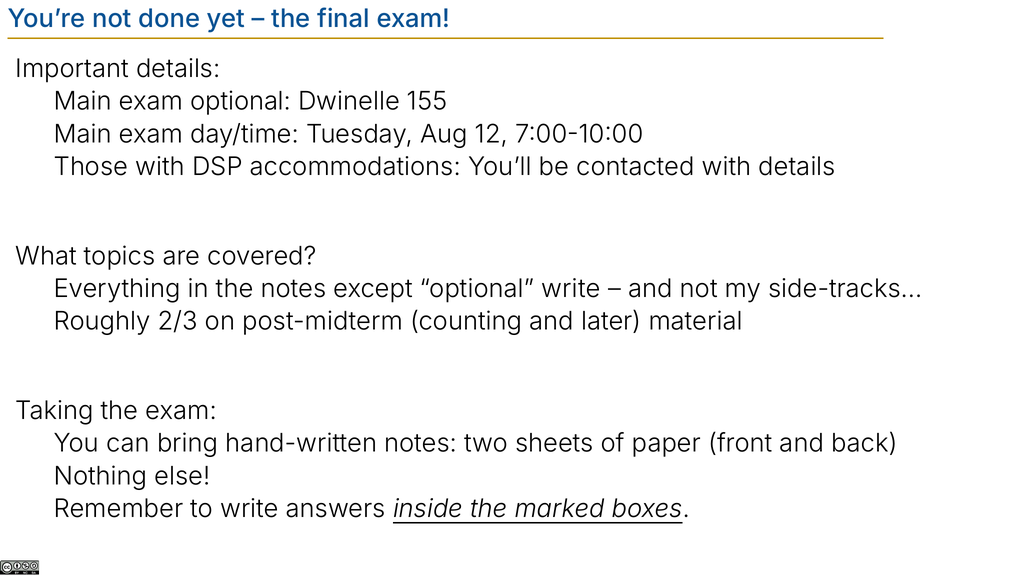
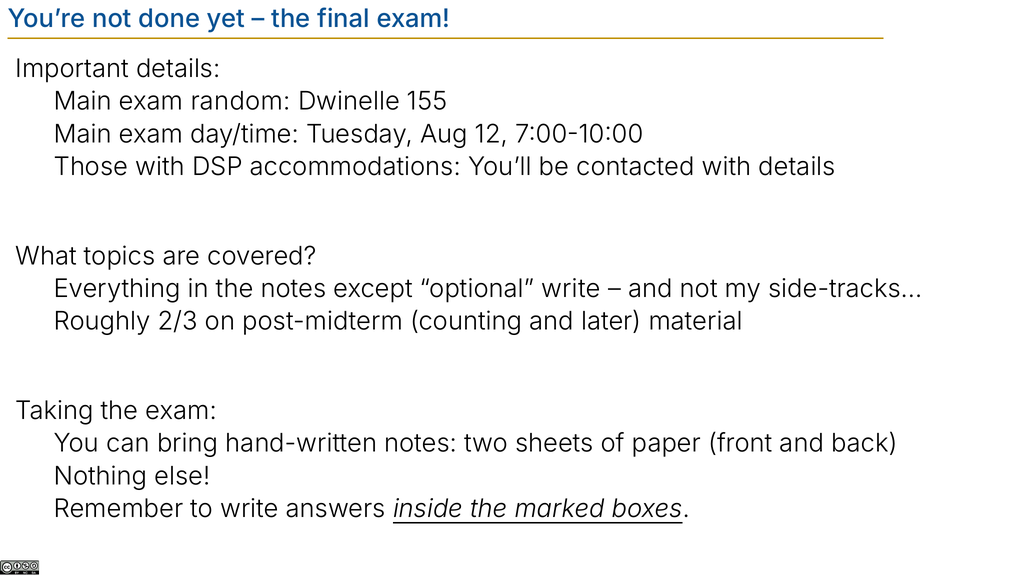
exam optional: optional -> random (240, 101)
